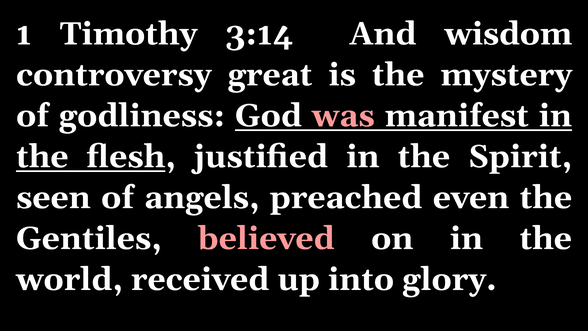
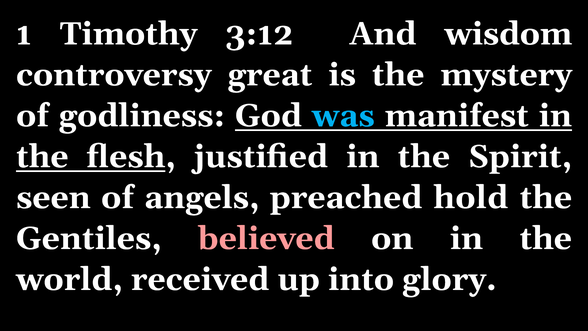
3:14: 3:14 -> 3:12 (259, 34)
was colour: pink -> light blue (343, 116)
even: even -> hold (471, 197)
